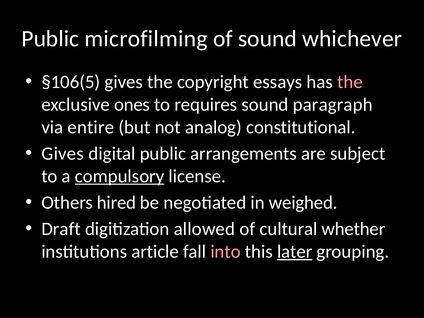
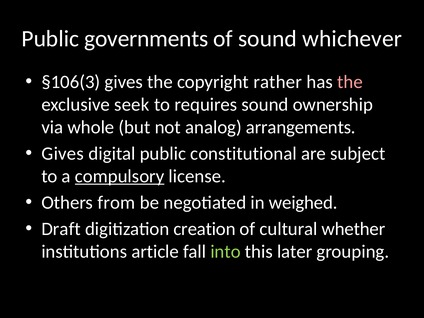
microfilming: microfilming -> governments (146, 39)
§106(5: §106(5 -> §106(3 (71, 82)
essays: essays -> rather (278, 82)
ones: ones -> seek (132, 105)
paragraph: paragraph -> ownership (333, 105)
entire: entire -> whole (91, 127)
constitutional: constitutional -> arrangements (301, 127)
arrangements: arrangements -> constitutional (244, 154)
hired: hired -> from (116, 203)
allowed: allowed -> creation (205, 229)
into colour: pink -> light green (226, 252)
later underline: present -> none (295, 252)
